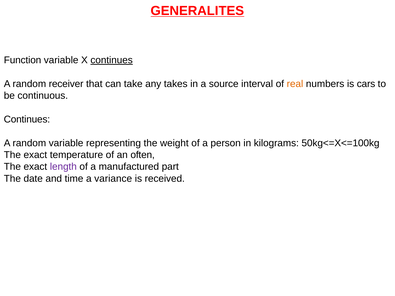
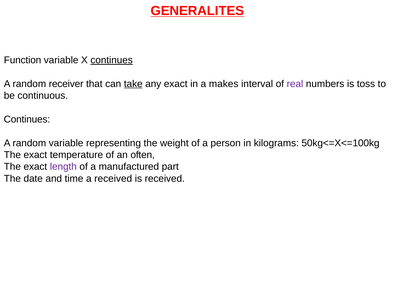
take underline: none -> present (133, 84)
any takes: takes -> exact (176, 84)
source: source -> makes (224, 84)
real colour: orange -> purple (295, 84)
cars: cars -> toss (366, 84)
a variance: variance -> received (113, 179)
